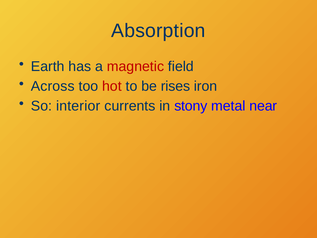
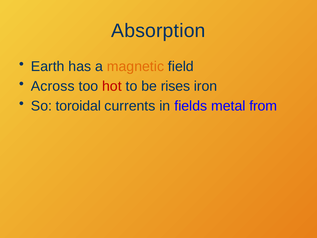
magnetic colour: red -> orange (135, 67)
interior: interior -> toroidal (78, 106)
stony: stony -> fields (191, 106)
near: near -> from (263, 106)
